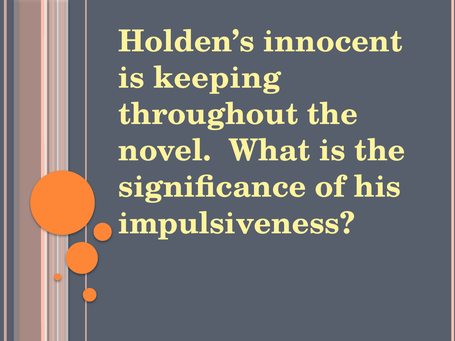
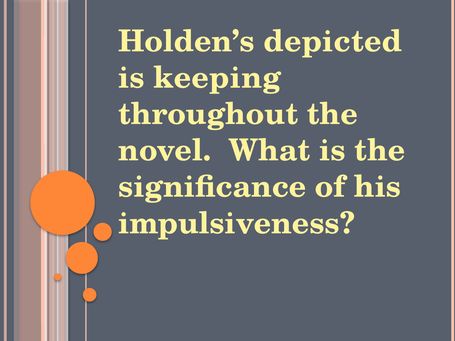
innocent: innocent -> depicted (333, 42)
